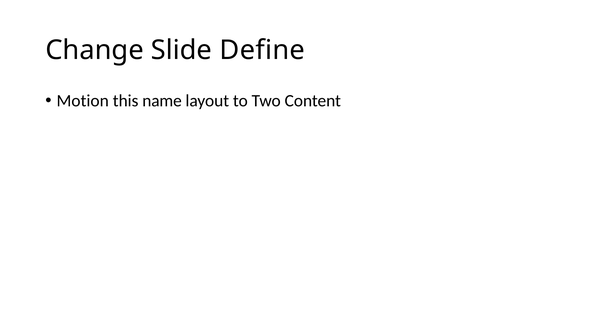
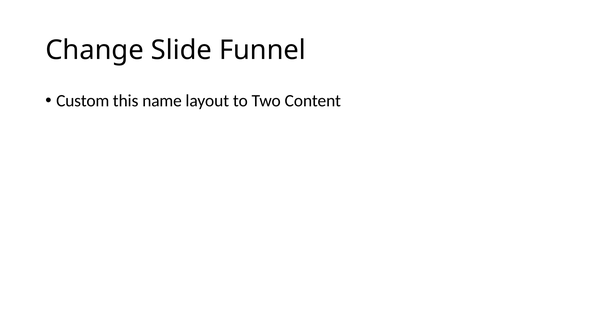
Define: Define -> Funnel (262, 50)
Motion: Motion -> Custom (83, 101)
